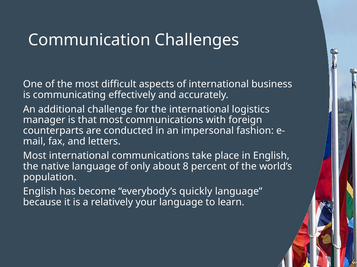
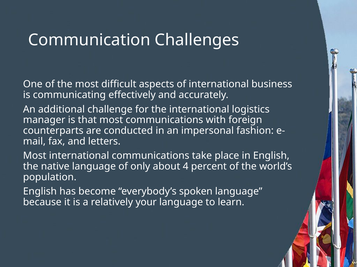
8: 8 -> 4 (186, 167)
quickly: quickly -> spoken (196, 192)
